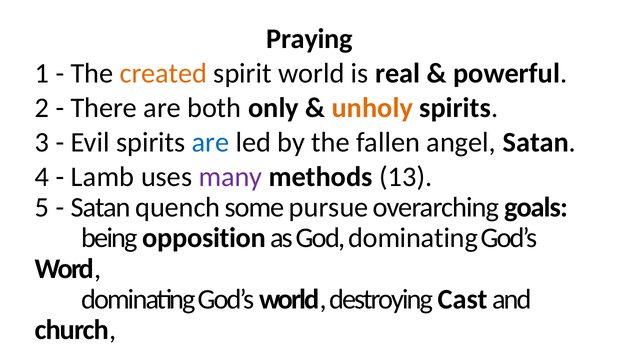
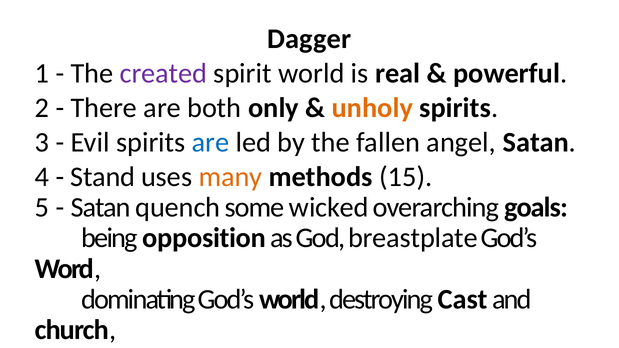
Praying: Praying -> Dagger (309, 39)
created colour: orange -> purple (164, 73)
Lamb: Lamb -> Stand (103, 177)
many colour: purple -> orange (230, 177)
13: 13 -> 15 (406, 177)
pursue: pursue -> wicked (329, 208)
God dominating: dominating -> breastplate (413, 238)
